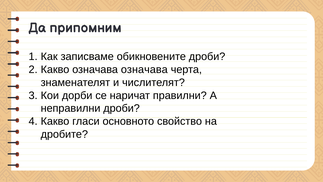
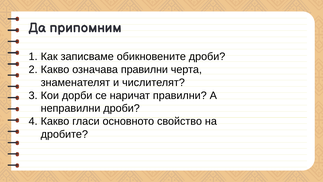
означава означава: означава -> правилни (144, 69)
